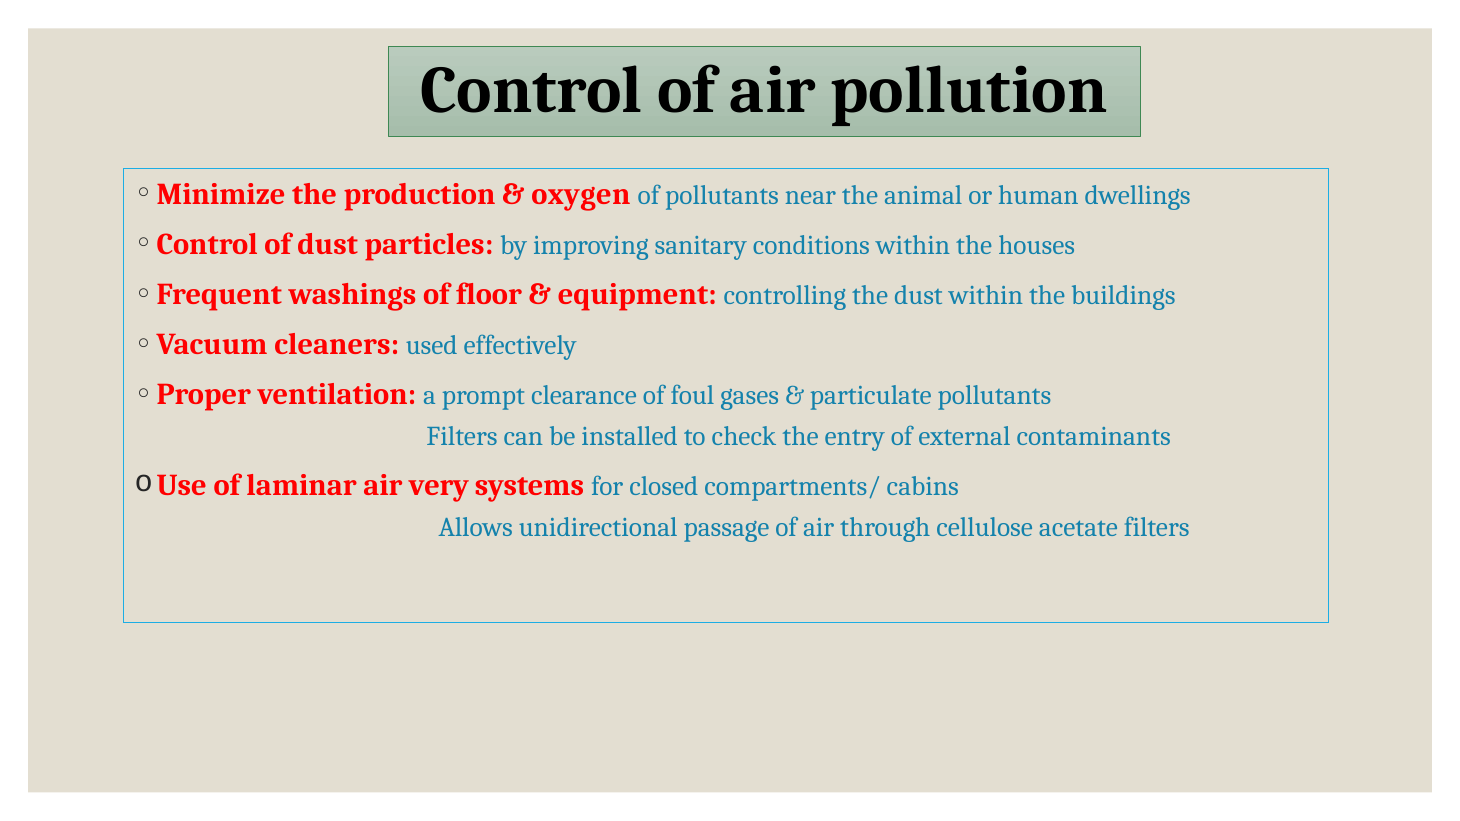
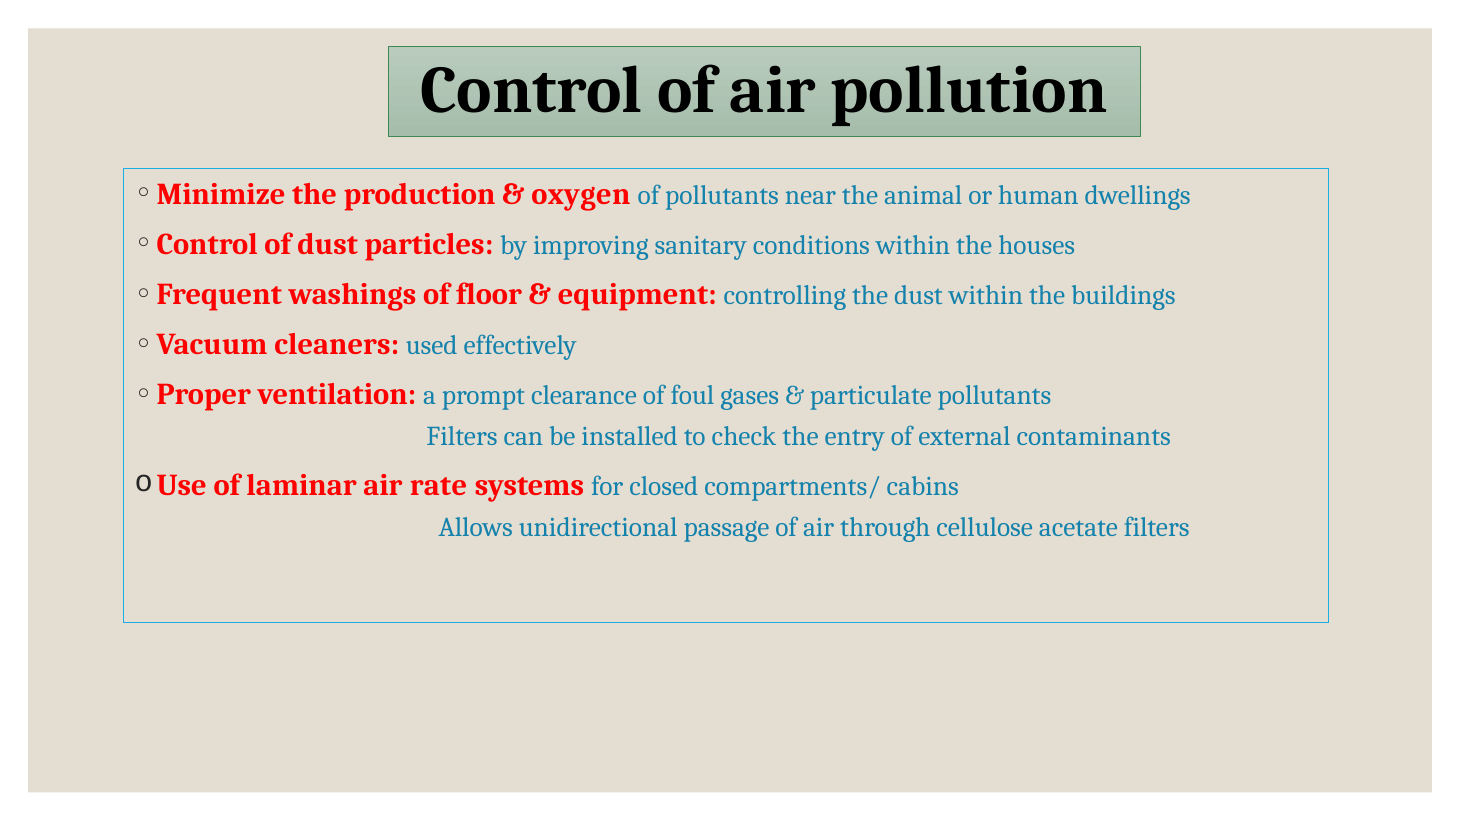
very: very -> rate (439, 486)
